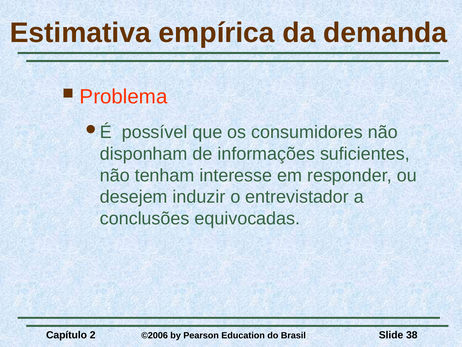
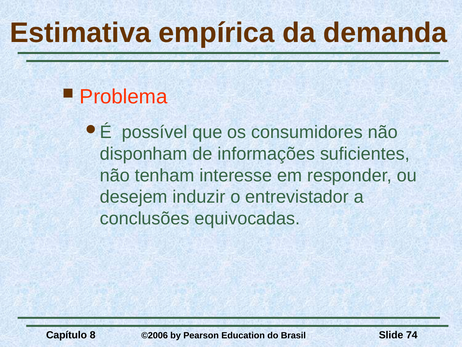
2: 2 -> 8 (93, 335)
38: 38 -> 74 (412, 335)
